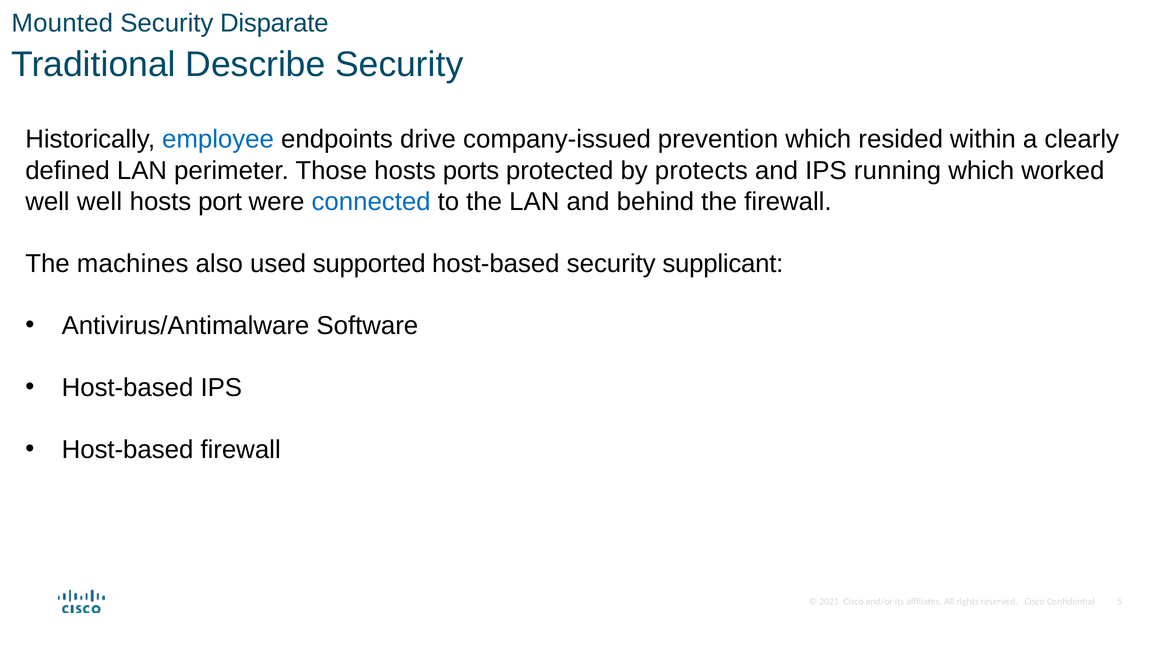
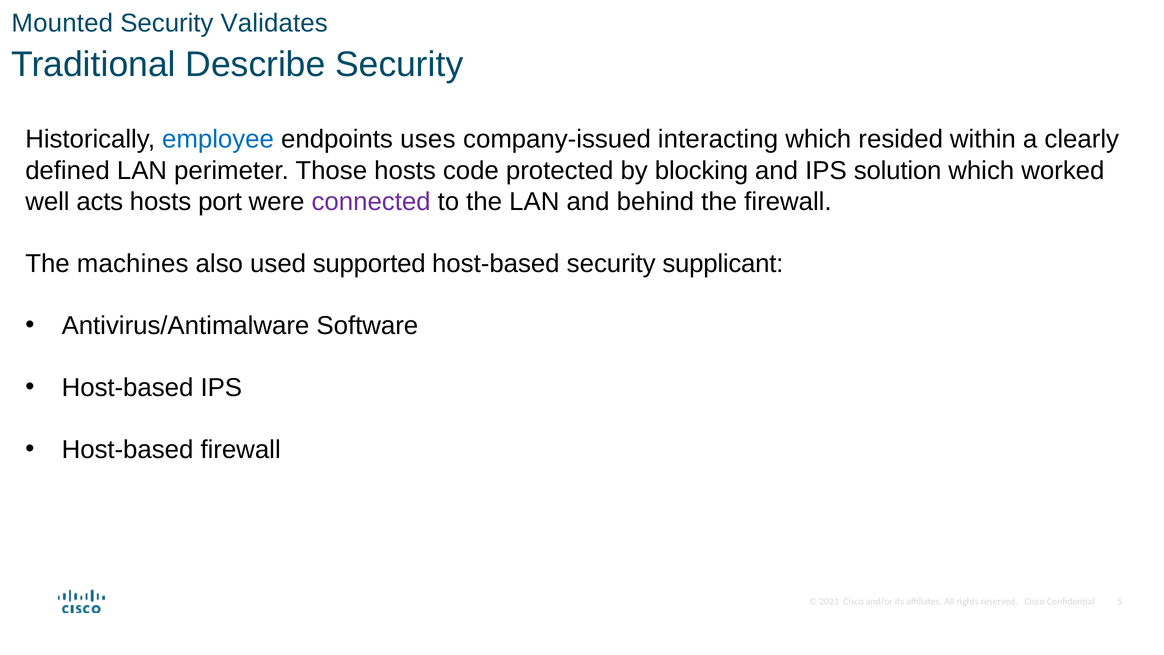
Disparate: Disparate -> Validates (274, 23)
drive: drive -> uses (428, 139)
prevention: prevention -> interacting (718, 139)
ports: ports -> code (471, 170)
protects: protects -> blocking (702, 170)
running: running -> solution (898, 170)
well well: well -> acts (100, 201)
connected colour: blue -> purple (371, 201)
